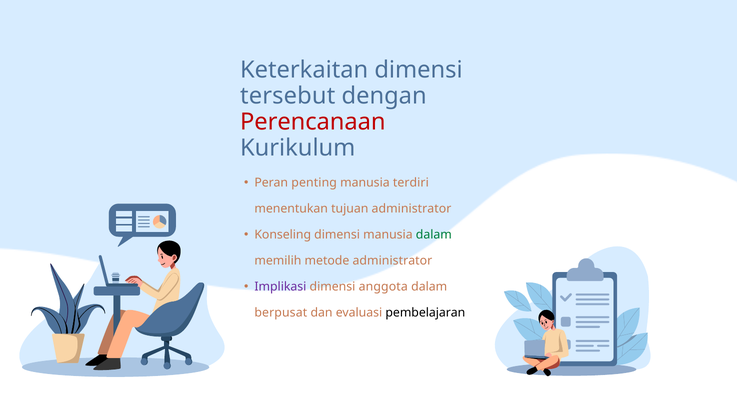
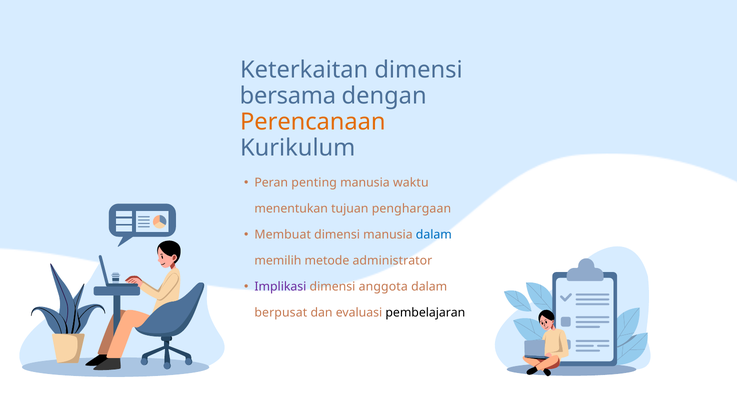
tersebut: tersebut -> bersama (288, 96)
Perencanaan colour: red -> orange (313, 122)
terdiri: terdiri -> waktu (411, 183)
tujuan administrator: administrator -> penghargaan (411, 209)
Konseling: Konseling -> Membuat (283, 235)
dalam colour: green -> blue (434, 235)
